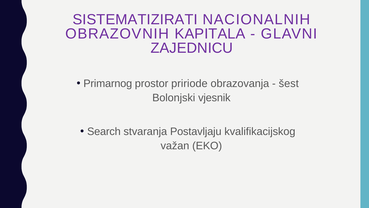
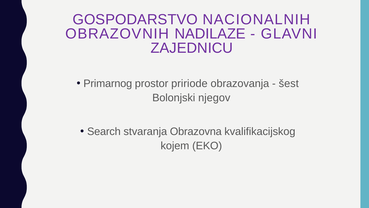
SISTEMATIZIRATI: SISTEMATIZIRATI -> GOSPODARSTVO (135, 19)
KAPITALA: KAPITALA -> NADILAZE (210, 34)
vjesnik: vjesnik -> njegov (214, 98)
Postavljaju: Postavljaju -> Obrazovna (196, 131)
važan: važan -> kojem (175, 146)
